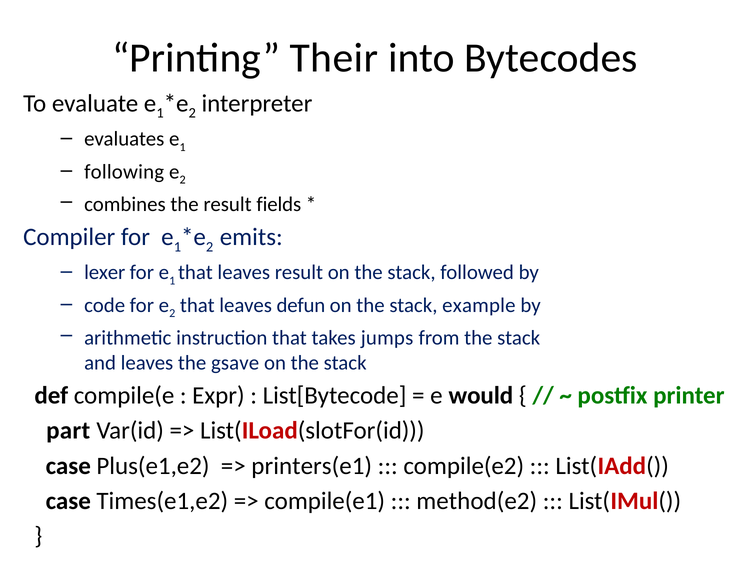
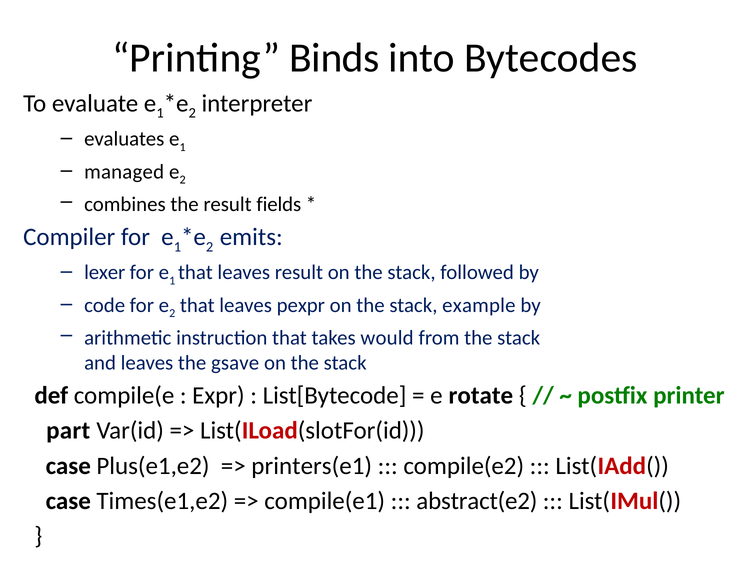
Their: Their -> Binds (334, 58)
following: following -> managed (124, 171)
defun: defun -> pexpr (301, 305)
jumps: jumps -> would (387, 338)
would: would -> rotate (481, 395)
method(e2: method(e2 -> abstract(e2 (477, 500)
